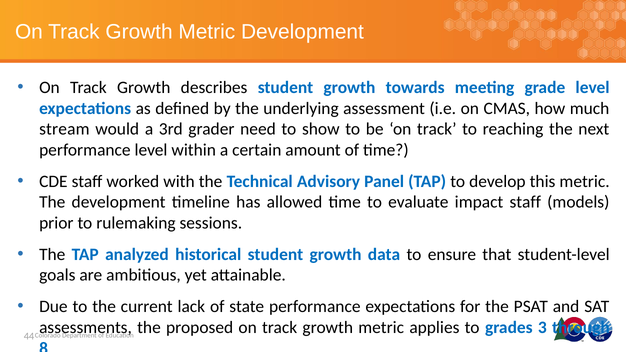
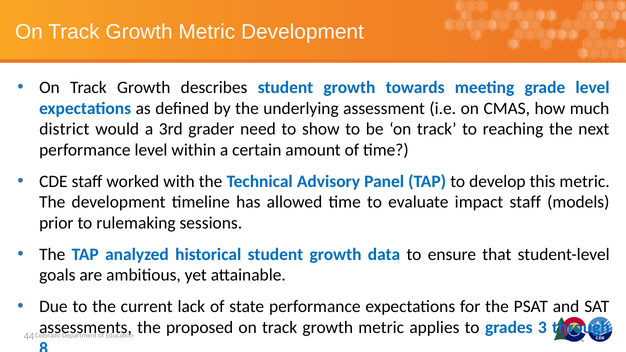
stream: stream -> district (64, 129)
